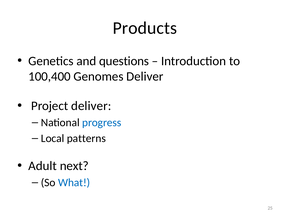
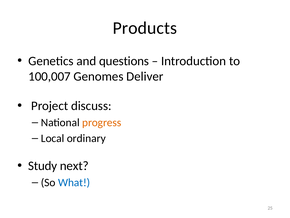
100,400: 100,400 -> 100,007 (49, 76)
Project deliver: deliver -> discuss (91, 106)
progress colour: blue -> orange (102, 122)
patterns: patterns -> ordinary (86, 138)
Adult: Adult -> Study (43, 165)
